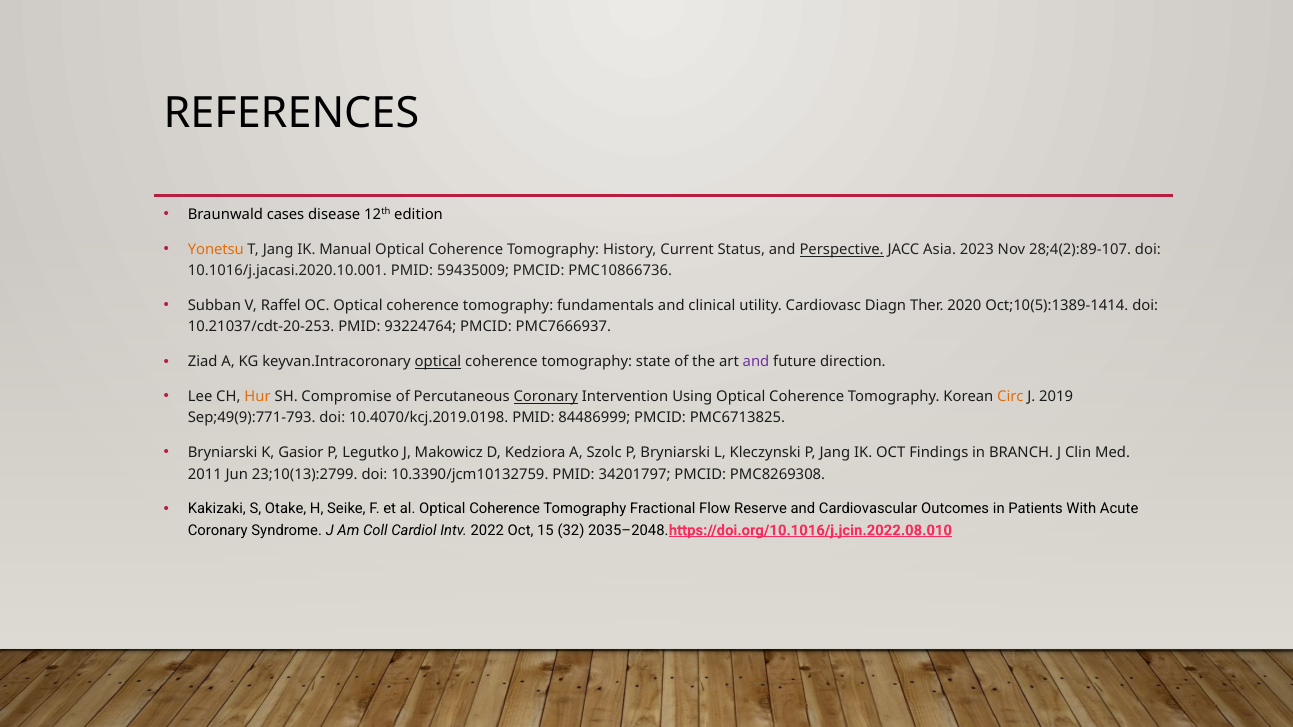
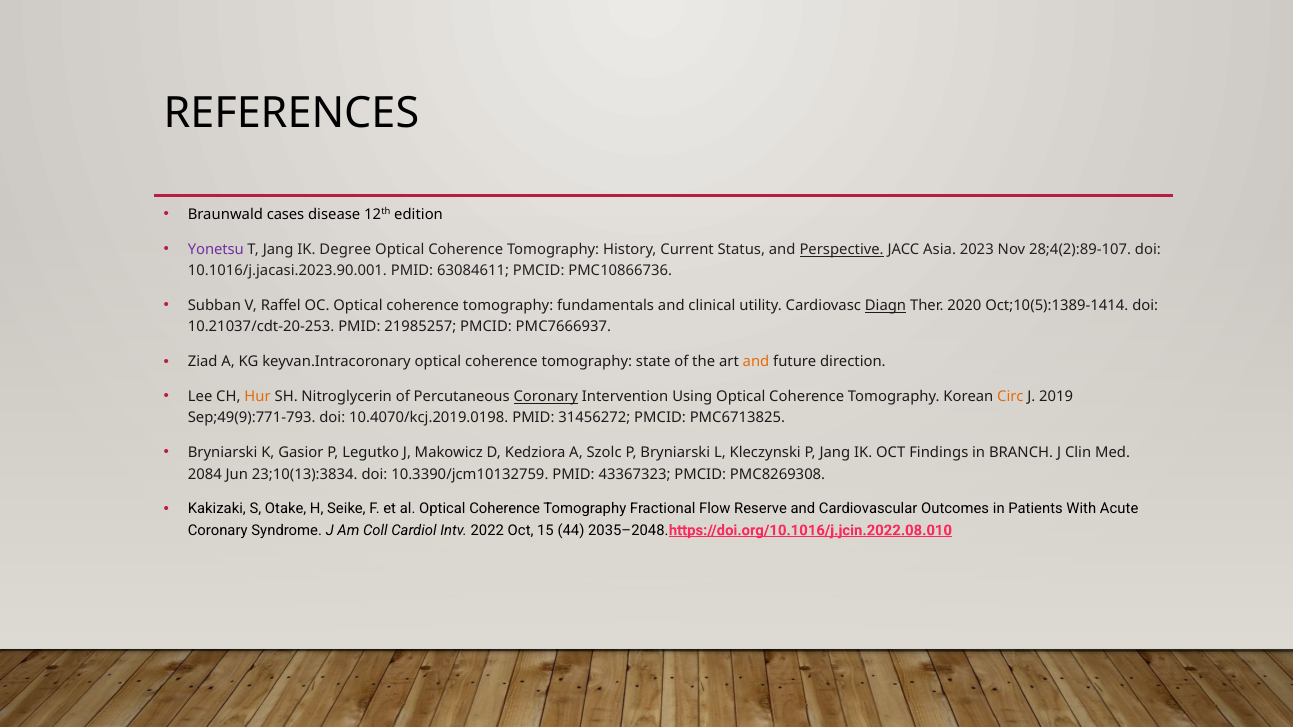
Yonetsu colour: orange -> purple (216, 250)
Manual: Manual -> Degree (345, 250)
10.1016/j.jacasi.2020.10.001: 10.1016/j.jacasi.2020.10.001 -> 10.1016/j.jacasi.2023.90.001 (287, 271)
59435009: 59435009 -> 63084611 (473, 271)
Diagn underline: none -> present (885, 306)
93224764: 93224764 -> 21985257 (420, 327)
optical underline: present -> none (438, 362)
and colour: purple -> orange (756, 362)
Compromise: Compromise -> Nitroglycerin (347, 397)
84486999: 84486999 -> 31456272 (594, 418)
2011: 2011 -> 2084 (205, 474)
23;10(13):2799: 23;10(13):2799 -> 23;10(13):3834 (305, 474)
34201797: 34201797 -> 43367323 (635, 474)
32: 32 -> 44 (571, 531)
